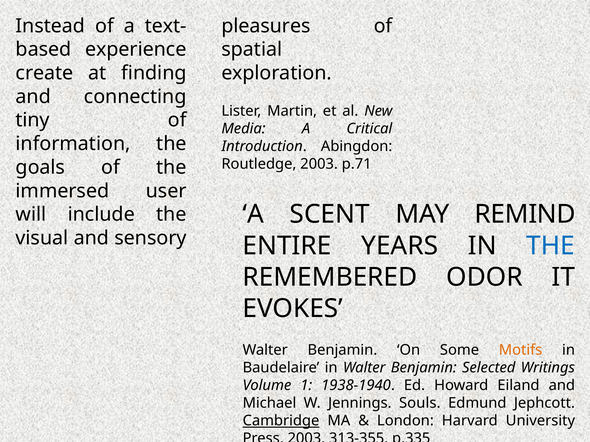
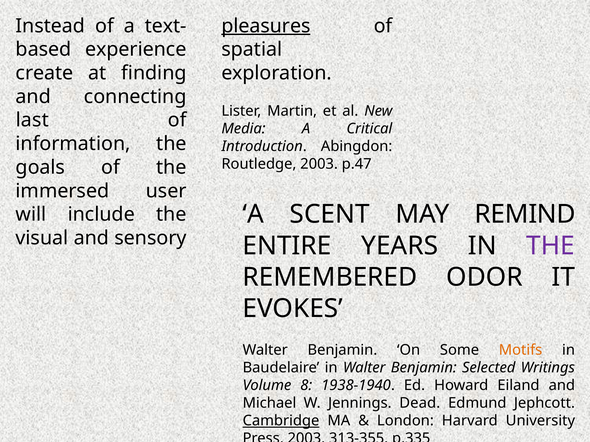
pleasures underline: none -> present (266, 26)
tiny: tiny -> last (32, 120)
p.71: p.71 -> p.47 (357, 164)
THE colour: blue -> purple (551, 246)
1: 1 -> 8 (306, 386)
Souls: Souls -> Dead (420, 404)
